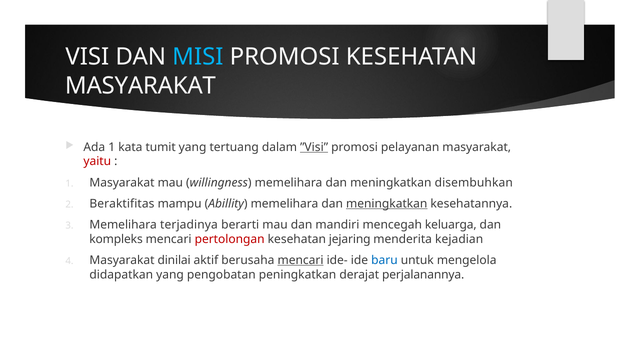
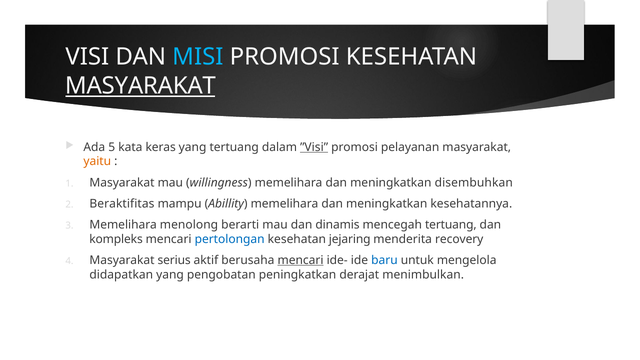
MASYARAKAT underline: none -> present (140, 86)
Ada 1: 1 -> 5 (112, 147)
tumit: tumit -> keras (161, 147)
yaitu colour: red -> orange (97, 162)
meningkatkan underline: present -> none (387, 204)
terjadinya: terjadinya -> menolong (189, 225)
mandiri: mandiri -> dinamis (337, 225)
mencegah keluarga: keluarga -> tertuang (451, 225)
pertolongan colour: red -> blue (230, 239)
kejadian: kejadian -> recovery (459, 239)
dinilai: dinilai -> serius (174, 260)
perjalanannya: perjalanannya -> menimbulkan (423, 275)
